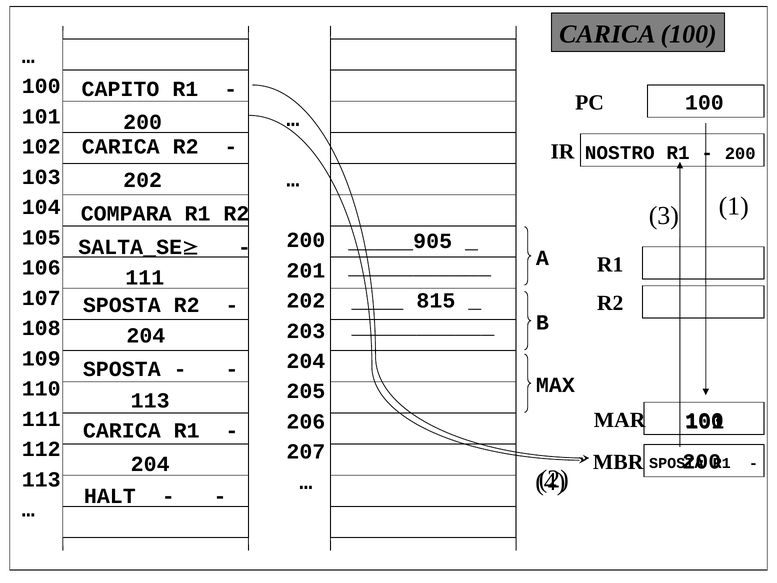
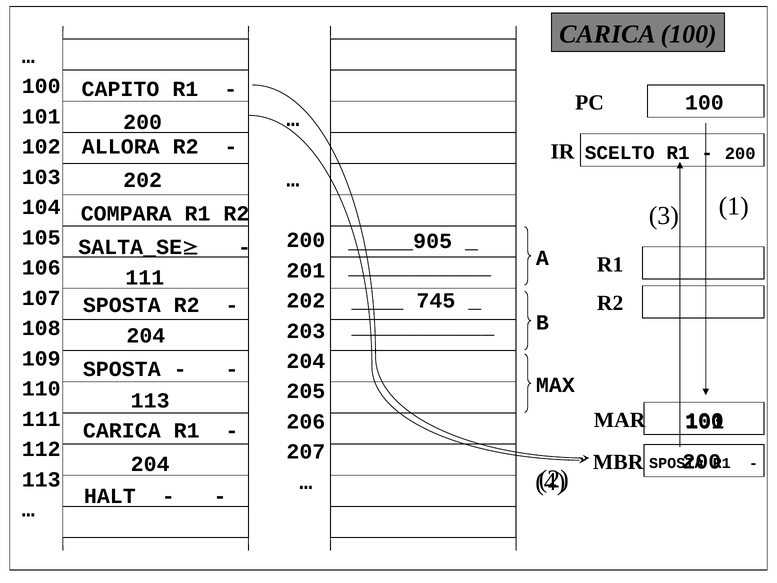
CARICA: CARICA -> ALLORA (121, 146)
NOSTRO: NOSTRO -> SCELTO (620, 153)
815: 815 -> 745 (436, 301)
